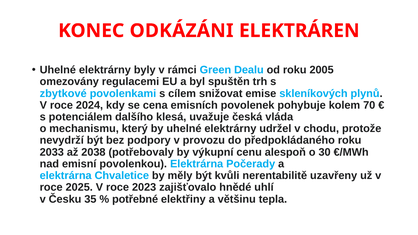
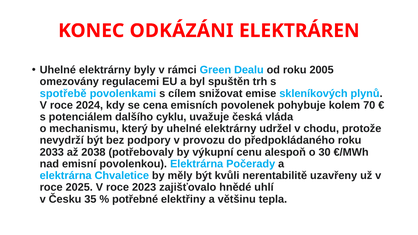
zbytkové: zbytkové -> spotřebě (63, 93)
klesá: klesá -> cyklu (171, 117)
